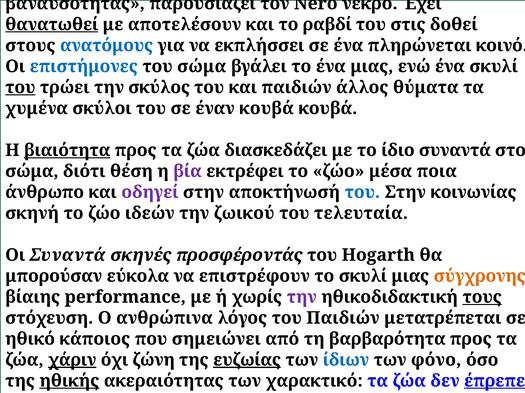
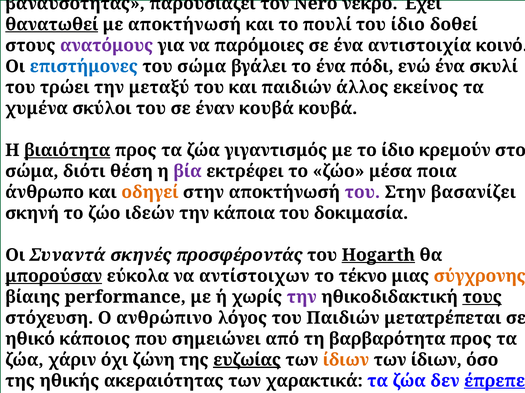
με αποτελέσουν: αποτελέσουν -> αποκτήνωσή (184, 25)
ραβδί: ραβδί -> πουλί (327, 25)
του στις: στις -> ίδιο (408, 25)
ανατόμους colour: blue -> purple (107, 46)
εκπλήσσει: εκπλήσσει -> παρόμοιες (259, 46)
πληρώνεται: πληρώνεται -> αντιστοιχία (420, 46)
ένα μιας: μιας -> πόδι (372, 67)
του underline: present -> none (20, 88)
σκύλος: σκύλος -> μεταξύ (159, 88)
θύματα: θύματα -> εκείνος (426, 88)
διασκεδάζει: διασκεδάζει -> γιγαντισμός (276, 151)
ίδιο συναντά: συναντά -> κρεμούν (455, 151)
οδηγεί colour: purple -> orange (150, 193)
του colour: blue -> purple (362, 193)
κοινωνίας: κοινωνίας -> βασανίζει (473, 193)
ζωικού: ζωικού -> κάποια (244, 214)
τελευταία: τελευταία -> δοκιμασία (361, 214)
Hogarth underline: none -> present (378, 256)
μπορούσαν underline: none -> present (54, 277)
επιστρέφουν: επιστρέφουν -> αντίστοιχων (254, 277)
το σκυλί: σκυλί -> τέκνο (363, 277)
ανθρώπινα: ανθρώπινα -> ανθρώπινο (164, 319)
χάριν underline: present -> none (72, 361)
ίδιων colour: blue -> orange (346, 361)
φόνο: φόνο -> ίδιων (436, 361)
ηθικής underline: present -> none (69, 382)
χαρακτικό: χαρακτικό -> χαρακτικά (314, 382)
